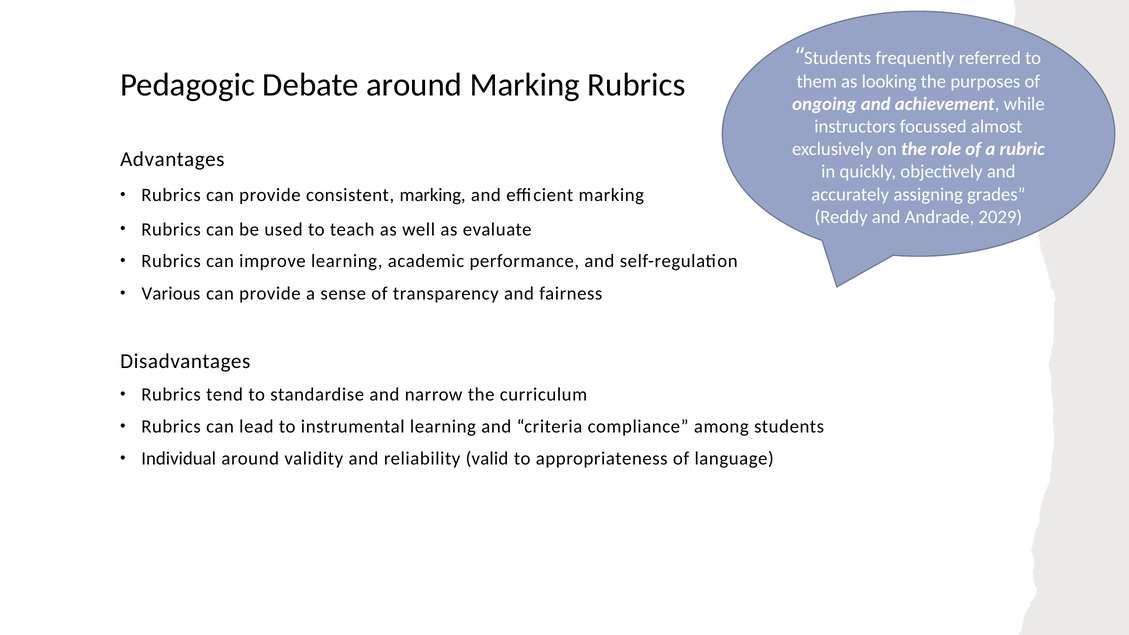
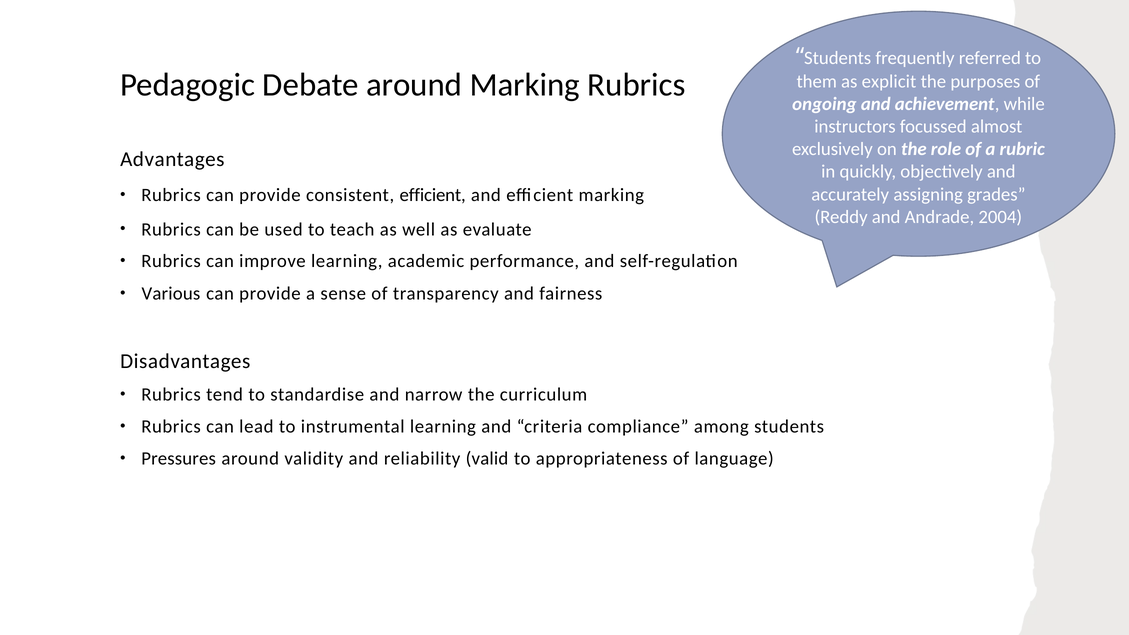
looking: looking -> explicit (889, 82)
consistent marking: marking -> efficient (433, 195)
2029: 2029 -> 2004 (1000, 217)
Individual: Individual -> Pressures (179, 459)
